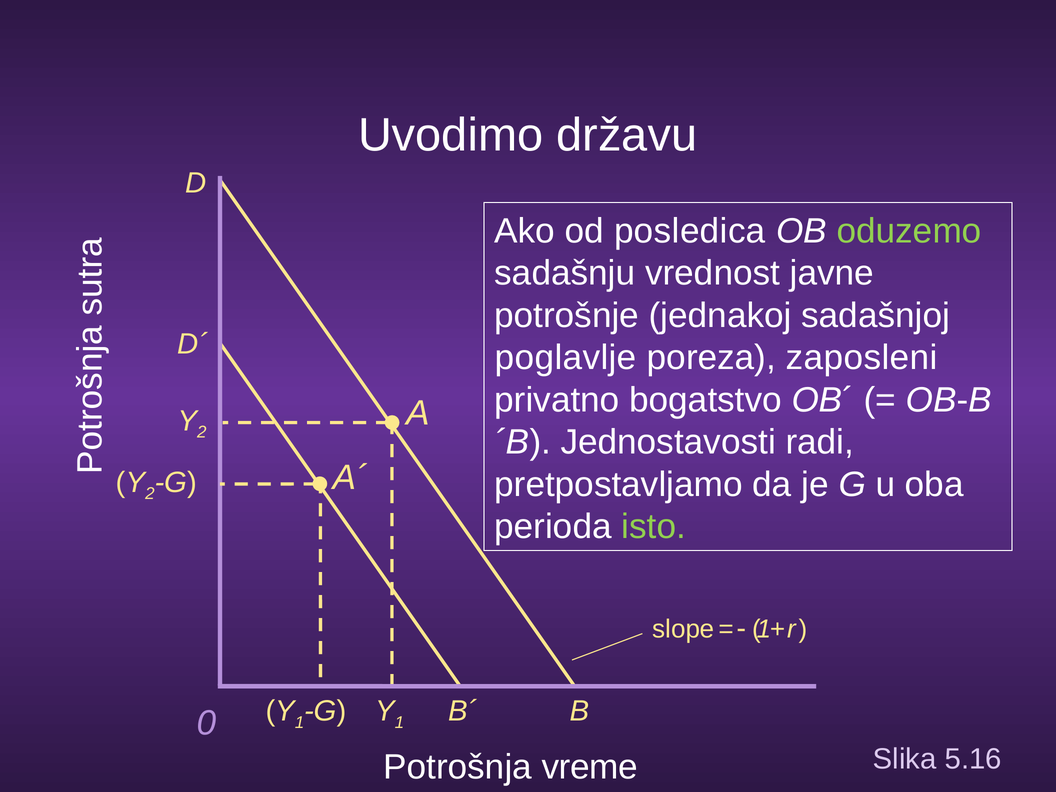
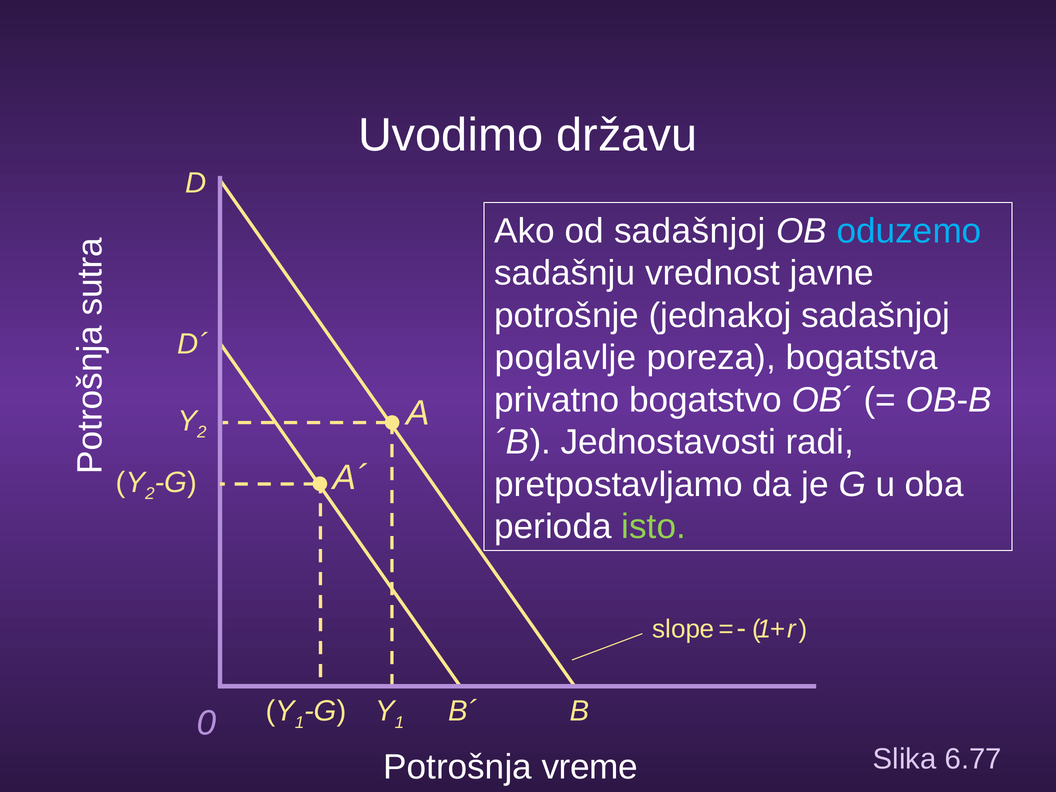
od posledica: posledica -> sadašnjoj (690, 231)
oduzemo colour: light green -> light blue (909, 231)
zaposleni: zaposleni -> bogatstva (862, 358)
5.16: 5.16 -> 6.77 (973, 759)
